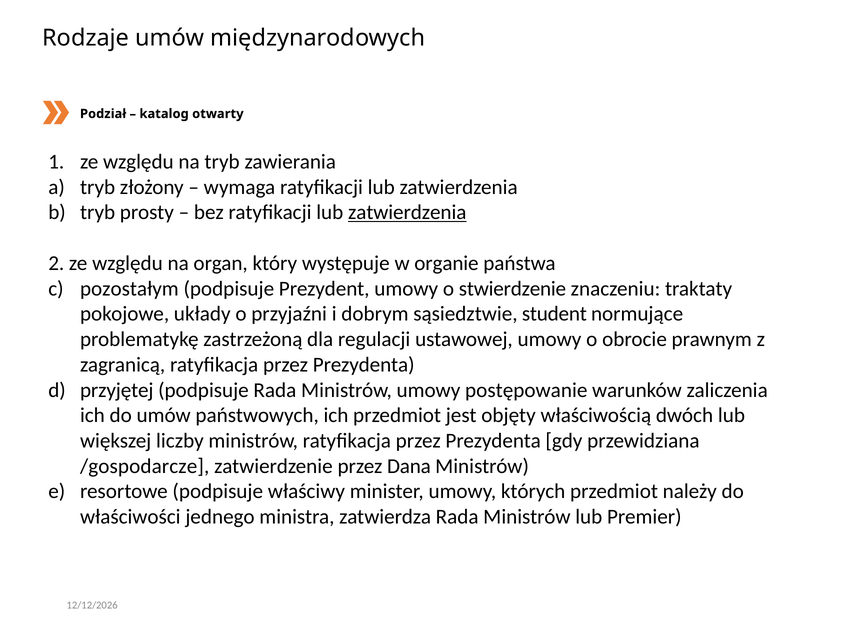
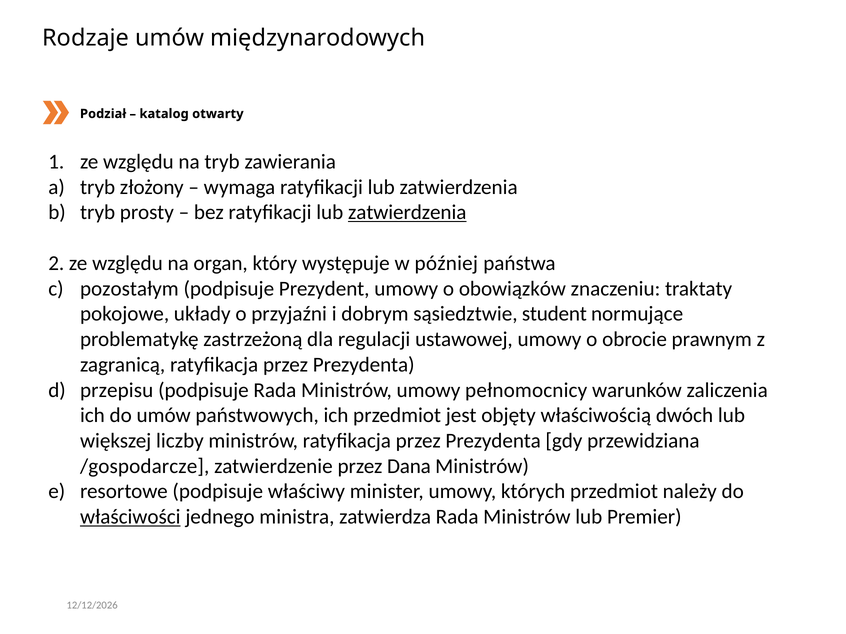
organie: organie -> później (446, 263)
stwierdzenie: stwierdzenie -> obowiązków (512, 289)
przyjętej: przyjętej -> przepisu (117, 390)
postępowanie: postępowanie -> pełnomocnicy (526, 390)
właściwości underline: none -> present (130, 517)
